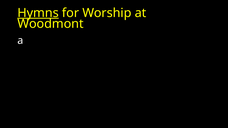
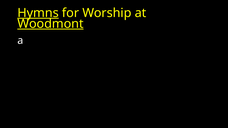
Woodmont underline: none -> present (50, 24)
